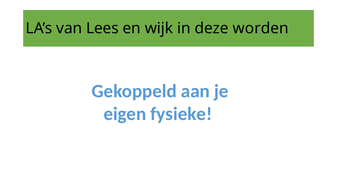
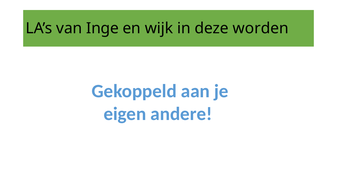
Lees: Lees -> Inge (102, 28)
fysieke: fysieke -> andere (181, 114)
